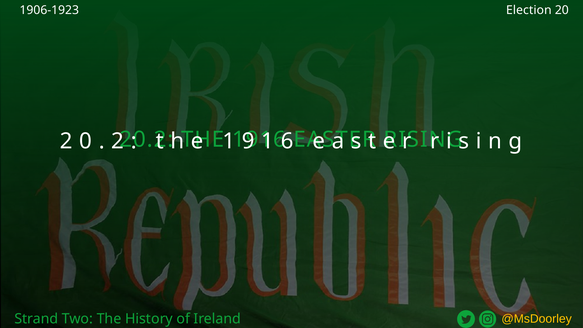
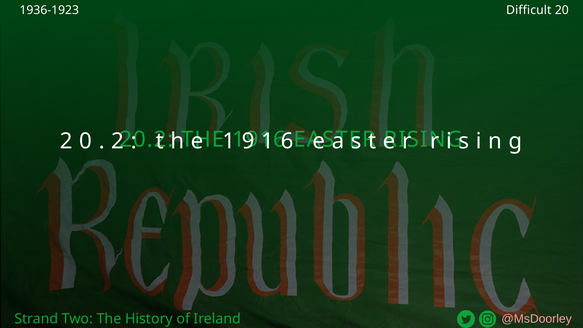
1906-1923: 1906-1923 -> 1936-1923 (49, 10)
Election: Election -> Difficult (529, 10)
@MsDoorley colour: yellow -> pink (537, 319)
